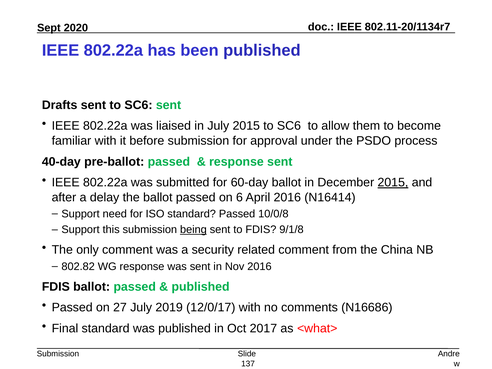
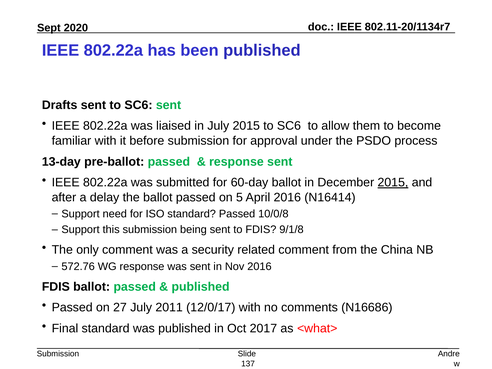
40-day: 40-day -> 13-day (61, 162)
6: 6 -> 5 (239, 197)
being underline: present -> none (193, 230)
802.82: 802.82 -> 572.76 (78, 266)
2019: 2019 -> 2011 (169, 308)
